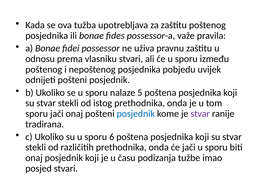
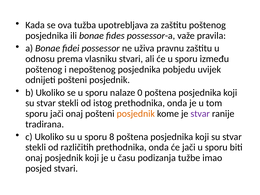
5: 5 -> 0 (140, 93)
posjednik colour: blue -> orange (136, 114)
6: 6 -> 8 (112, 137)
